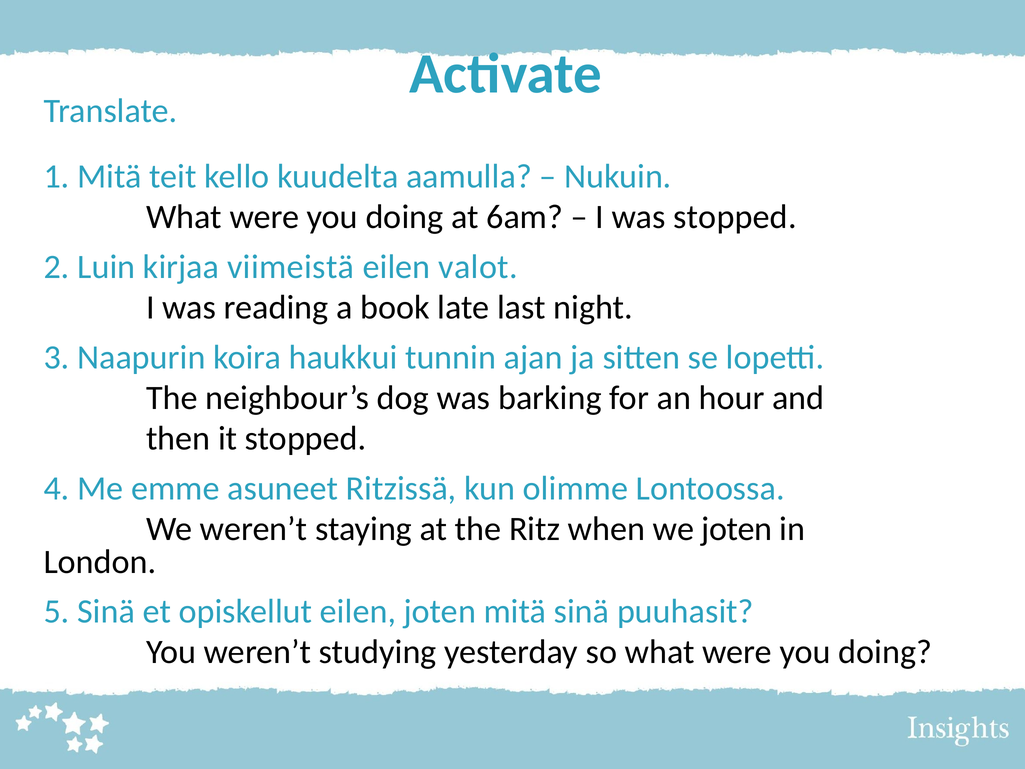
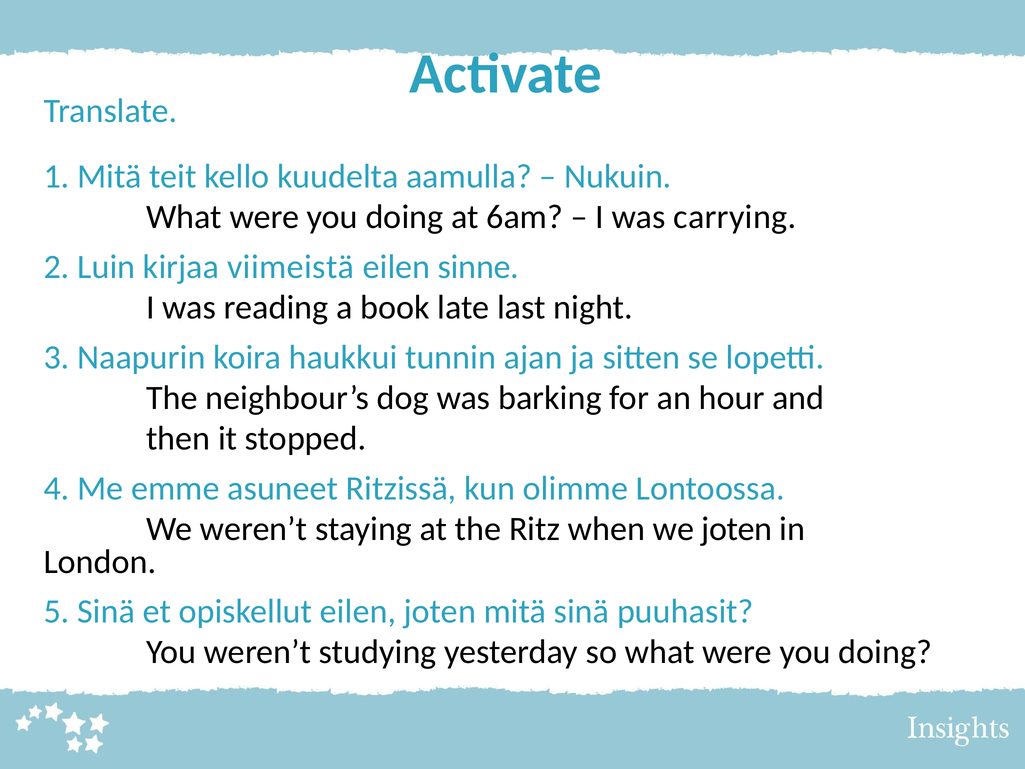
was stopped: stopped -> carrying (735, 217)
valot: valot -> sinne (478, 267)
